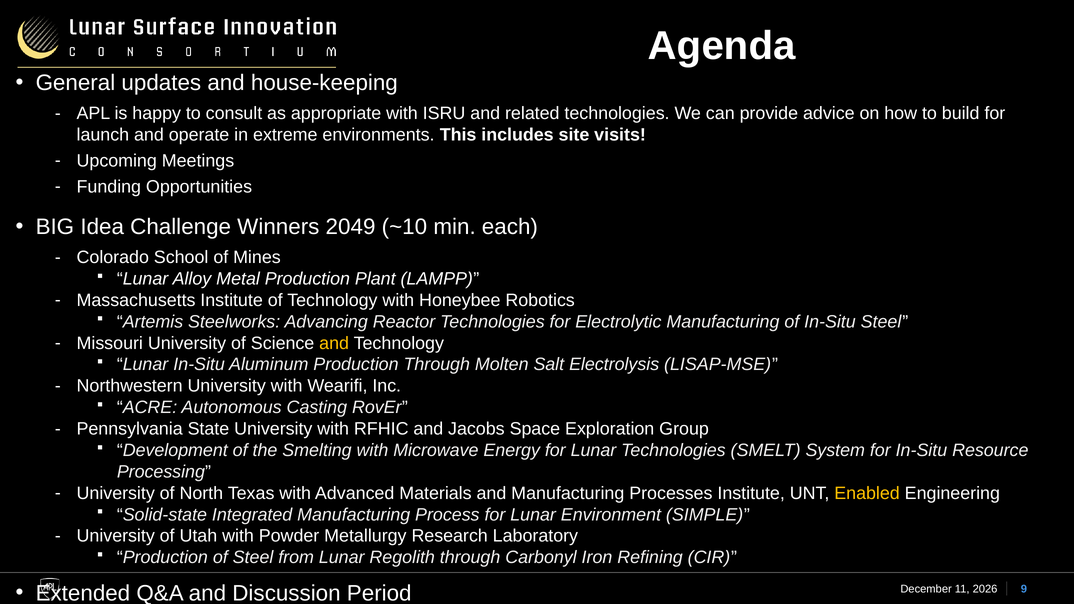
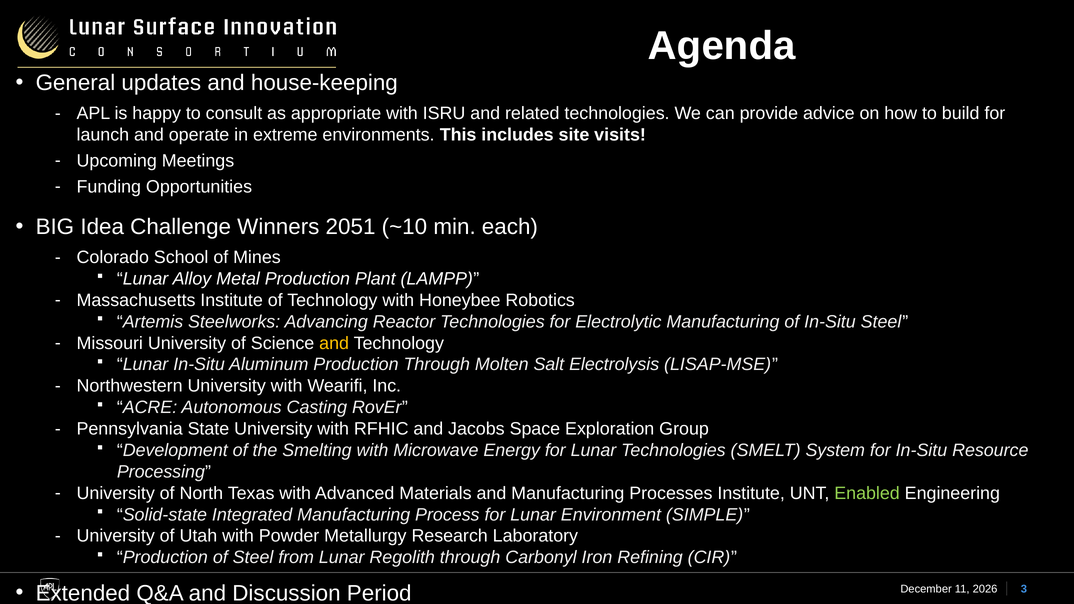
2049: 2049 -> 2051 (351, 227)
Enabled colour: yellow -> light green (867, 493)
9: 9 -> 3 (1024, 589)
